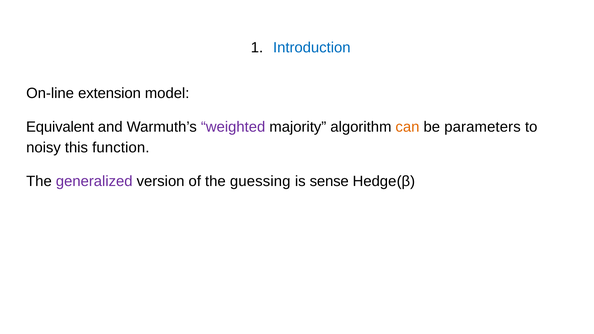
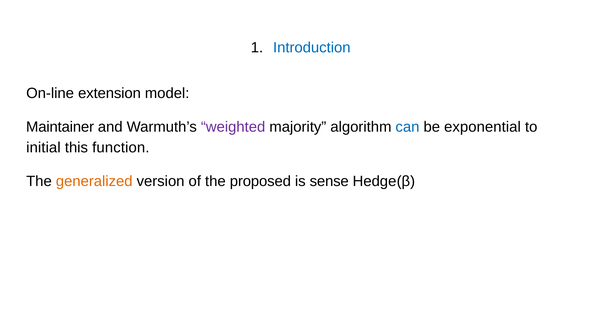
Equivalent: Equivalent -> Maintainer (60, 127)
can colour: orange -> blue (407, 127)
parameters: parameters -> exponential (483, 127)
noisy: noisy -> initial (43, 148)
generalized colour: purple -> orange (94, 181)
guessing: guessing -> proposed (260, 181)
